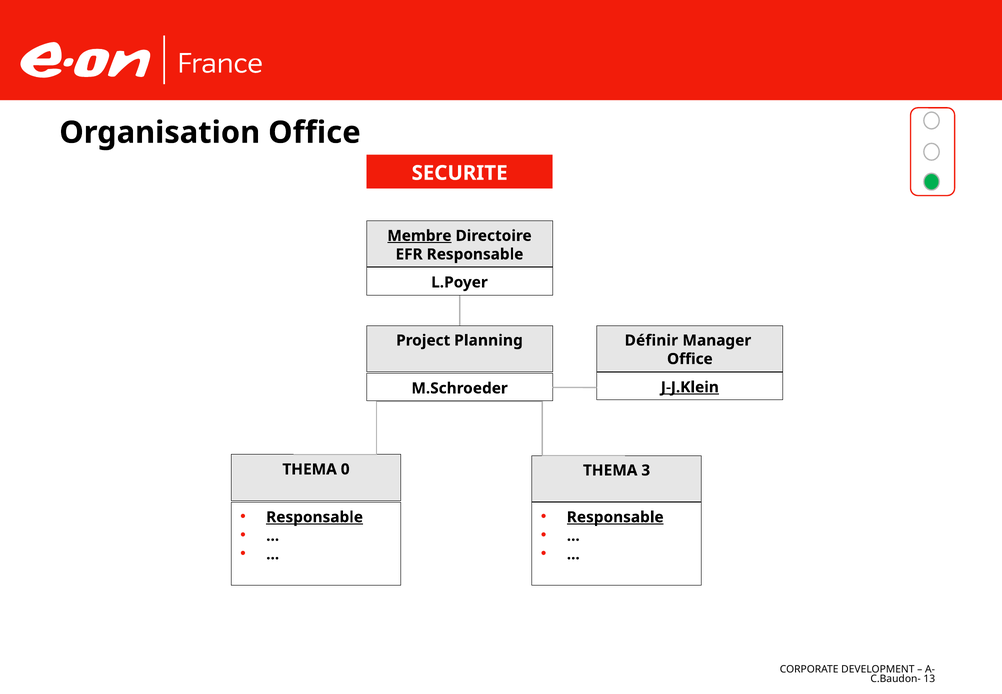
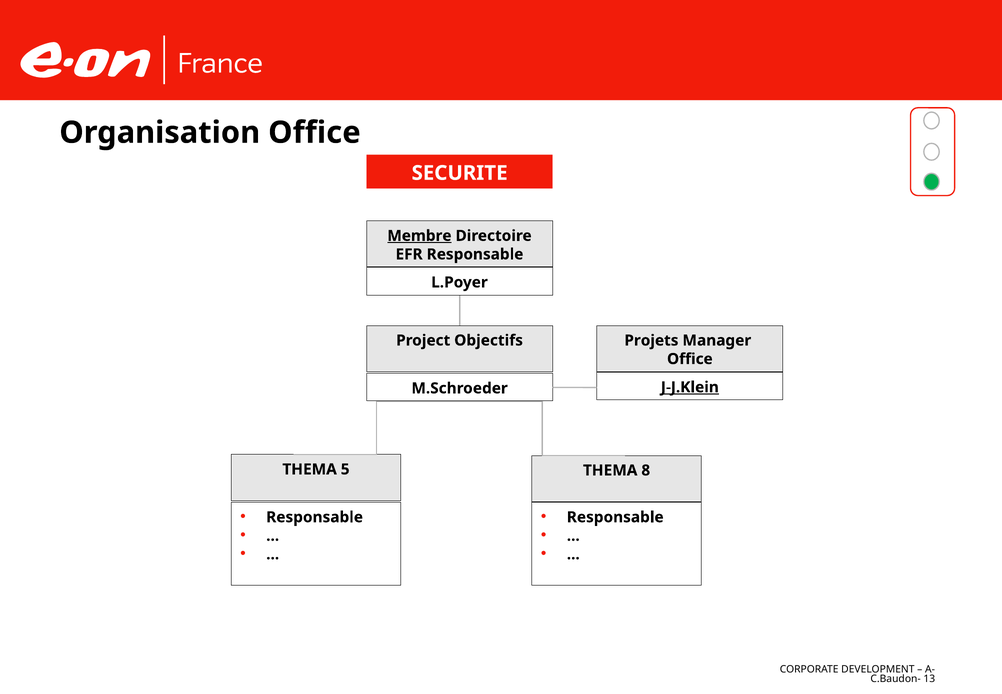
Planning: Planning -> Objectifs (489, 340)
Définir: Définir -> Projets (651, 340)
0: 0 -> 5 (345, 469)
3: 3 -> 8 (646, 470)
Responsable underline: present -> none (315, 517)
Responsable underline: present -> none (615, 517)
